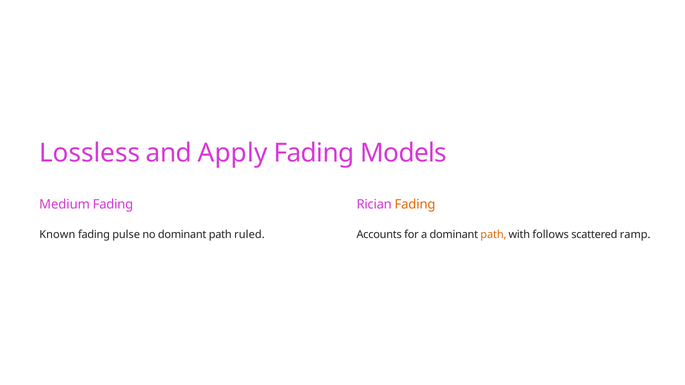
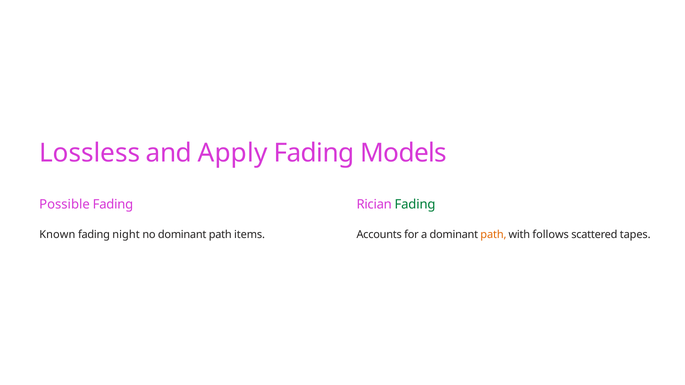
Medium: Medium -> Possible (65, 205)
Fading colour: orange -> green (415, 205)
pulse: pulse -> night (126, 235)
ruled: ruled -> items (250, 235)
ramp: ramp -> tapes (635, 235)
